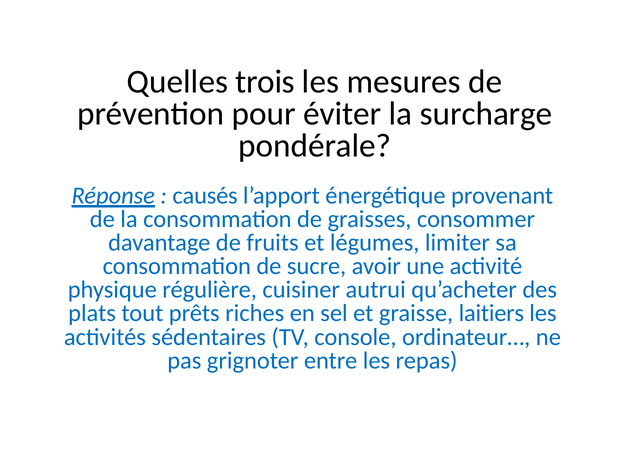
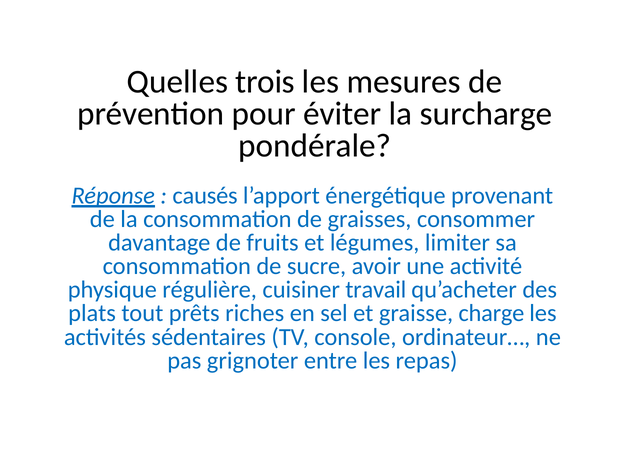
autrui: autrui -> travail (376, 289)
laitiers: laitiers -> charge (491, 313)
